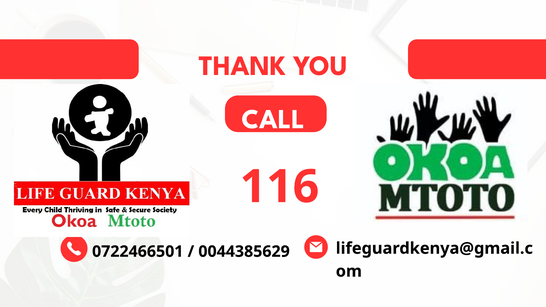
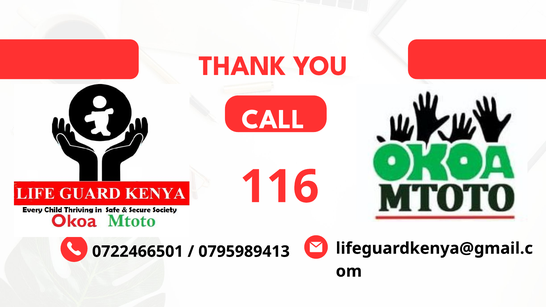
0044385629: 0044385629 -> 0795989413 (244, 252)
